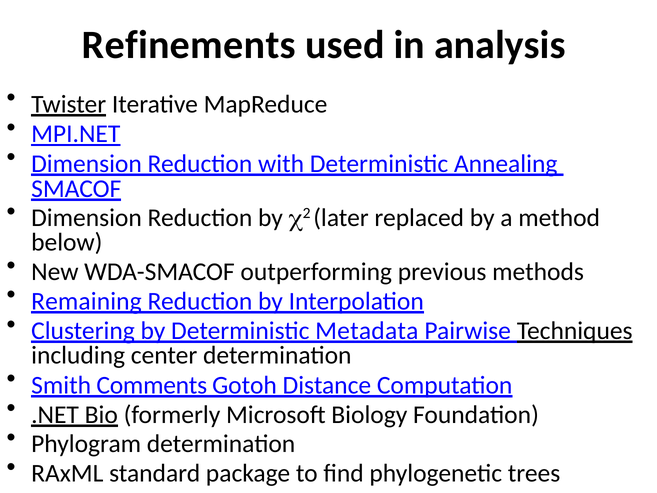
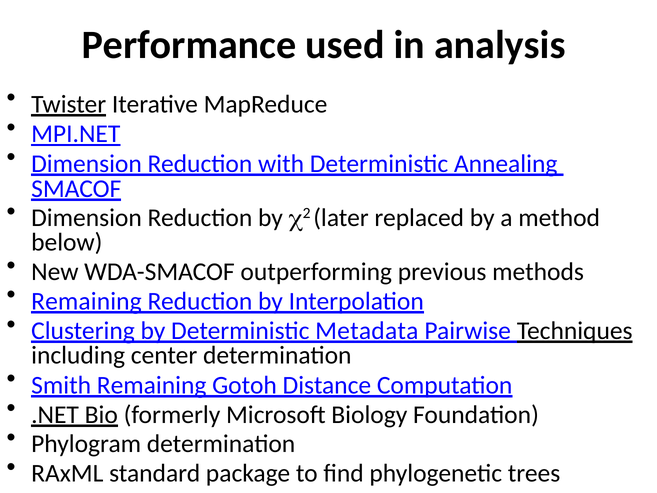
Refinements: Refinements -> Performance (189, 45)
Smith Comments: Comments -> Remaining (152, 385)
